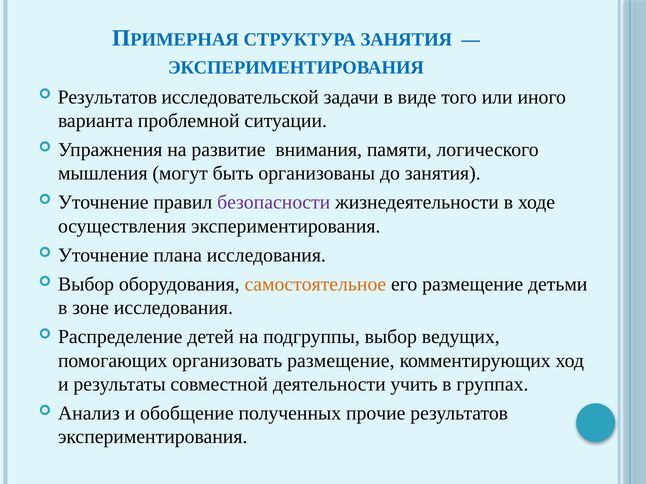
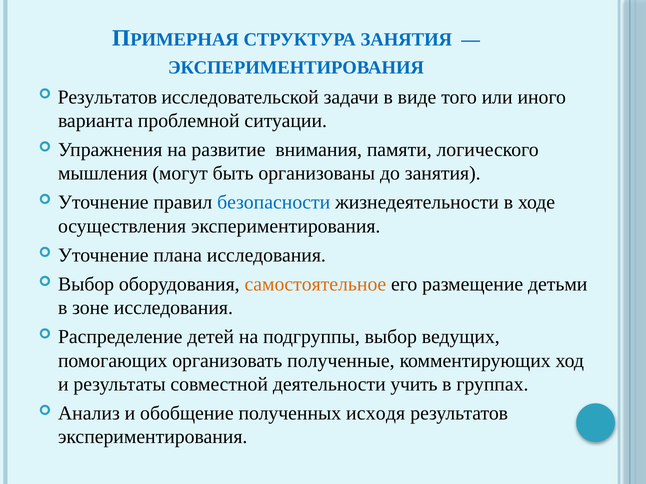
безопасности colour: purple -> blue (274, 203)
организовать размещение: размещение -> полученные (341, 361)
прочие: прочие -> исходя (376, 414)
